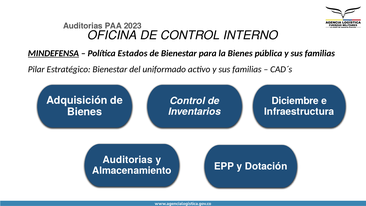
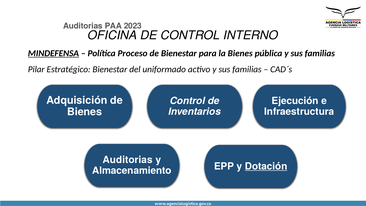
Estados: Estados -> Proceso (133, 53)
Diciembre: Diciembre -> Ejecución (295, 101)
Dotación underline: none -> present (266, 166)
